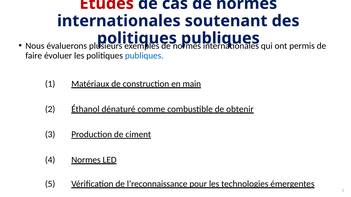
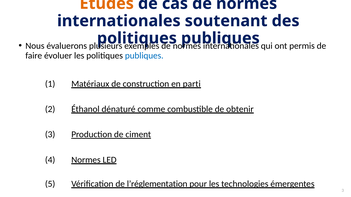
Études colour: red -> orange (107, 4)
main: main -> parti (192, 84)
l’reconnaissance: l’reconnaissance -> l’réglementation (157, 184)
